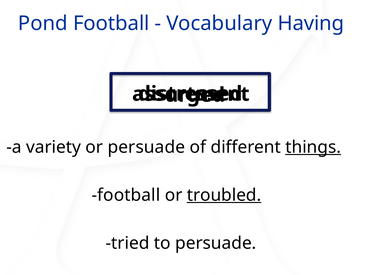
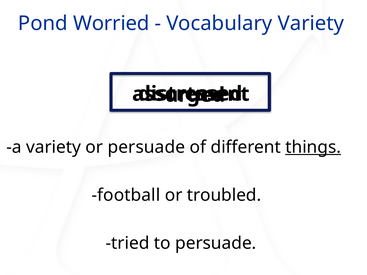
Pond Football: Football -> Worried (111, 24)
Vocabulary Having: Having -> Variety (311, 24)
troubled underline: present -> none (224, 195)
